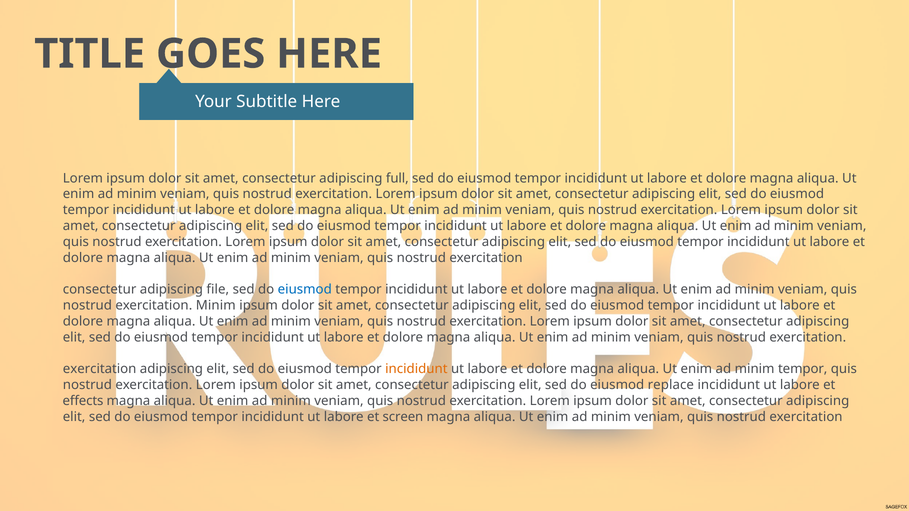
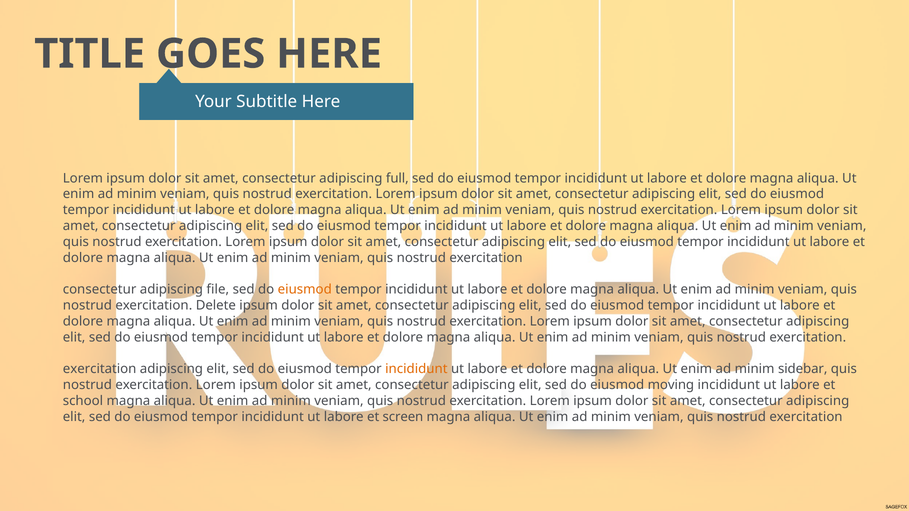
eiusmod colour: blue -> orange (305, 290)
exercitation Minim: Minim -> Delete (216, 306)
minim tempor: tempor -> sidebar (803, 369)
replace: replace -> moving (671, 385)
effects: effects -> school (83, 401)
